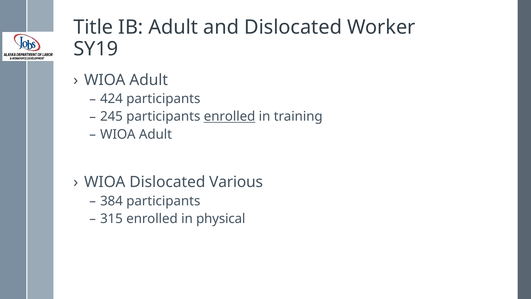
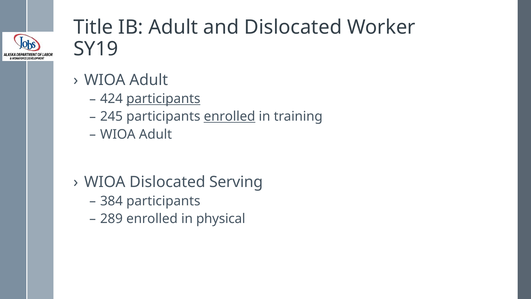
participants underline: none -> present (163, 99)
Various: Various -> Serving (236, 182)
315: 315 -> 289 (111, 218)
